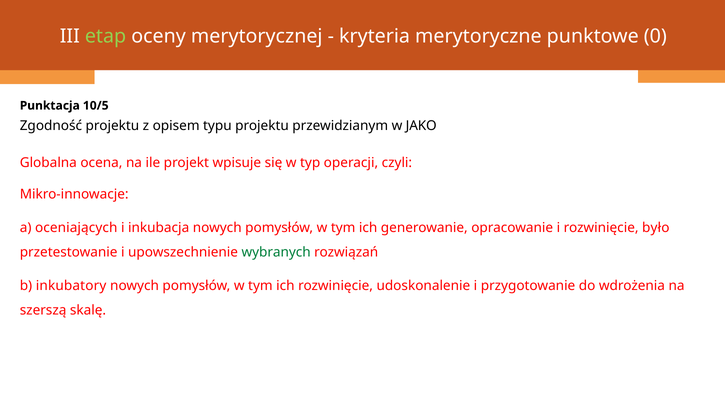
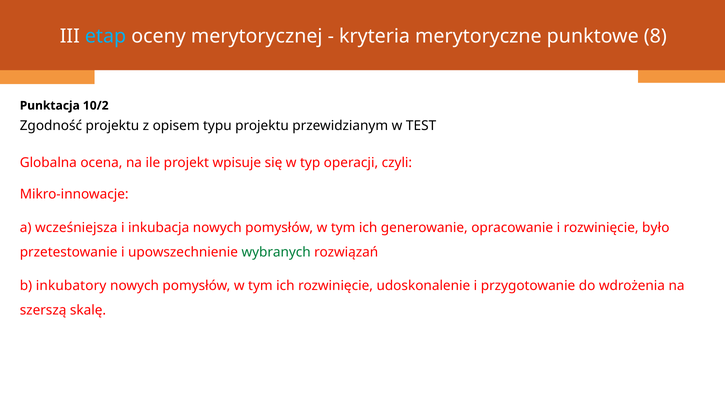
etap colour: light green -> light blue (106, 36)
0: 0 -> 8 (655, 36)
10/5: 10/5 -> 10/2 (96, 106)
JAKO: JAKO -> TEST (421, 126)
oceniających: oceniających -> wcześniejsza (76, 228)
